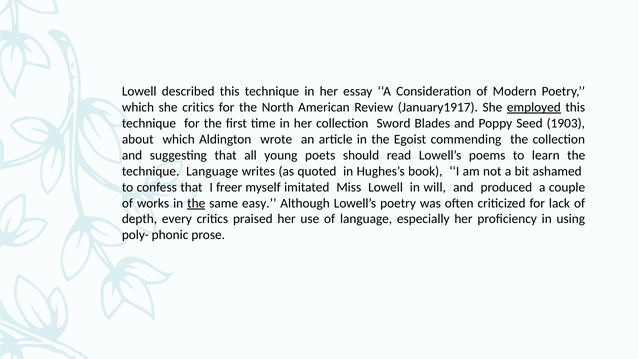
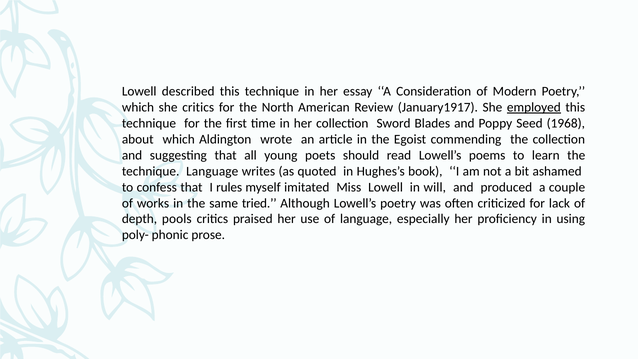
1903: 1903 -> 1968 (566, 123)
freer: freer -> rules (229, 187)
the underline: present -> none (196, 203)
easy: easy -> tried (259, 203)
every: every -> pools (177, 219)
